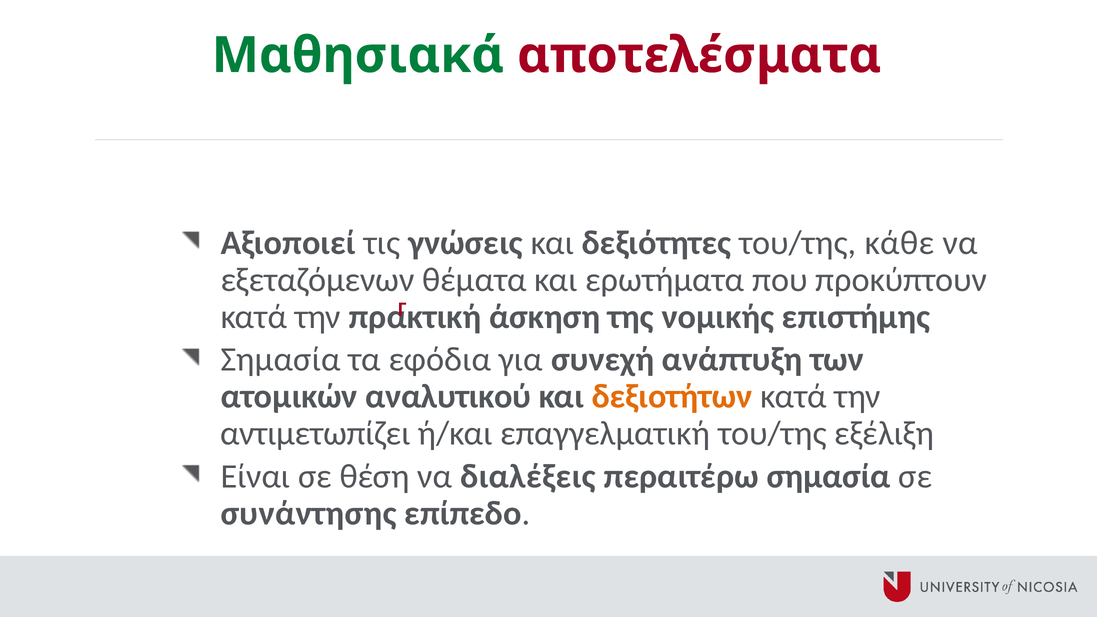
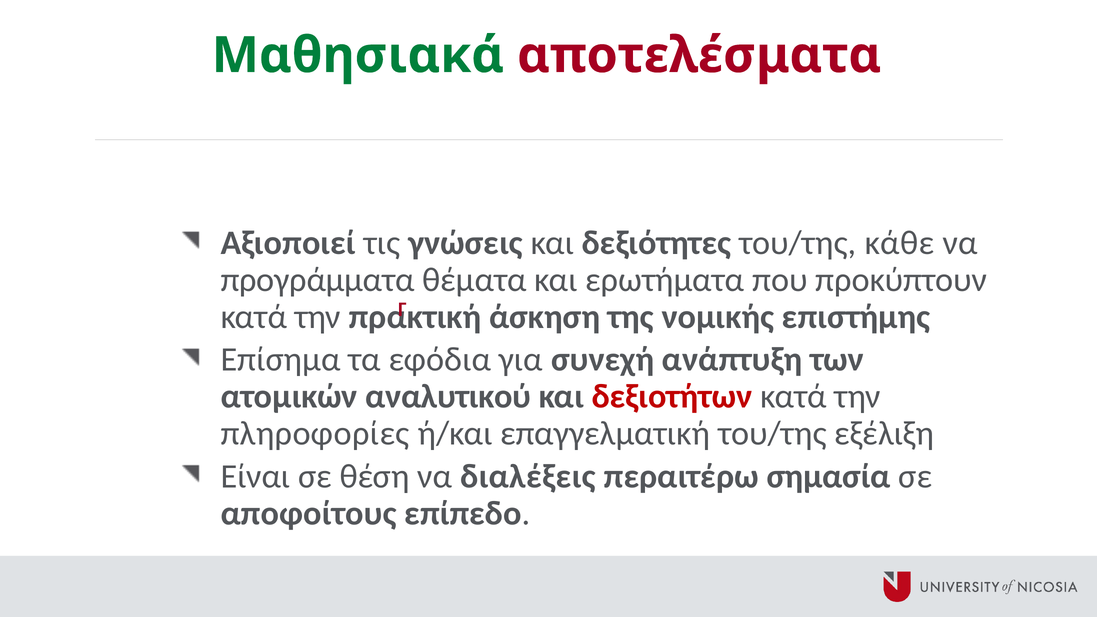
εξεταζόμενων: εξεταζόμενων -> προγράμματα (318, 280)
Σημασία: Σημασία -> Επίσημα (281, 360)
δεξιοτήτων colour: orange -> red (672, 397)
αντιμετωπίζει: αντιμετωπίζει -> πληροφορίες (315, 434)
συνάντησης: συνάντησης -> αποφοίτους (309, 513)
